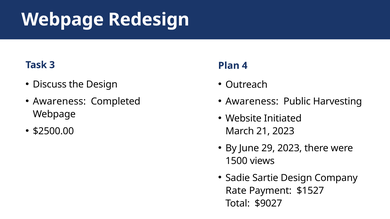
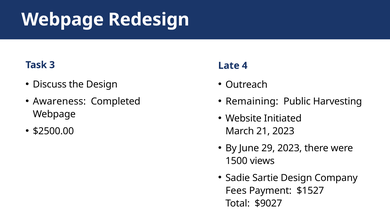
Plan: Plan -> Late (229, 66)
Awareness: Awareness -> Remaining (252, 102)
Rate: Rate -> Fees (236, 191)
